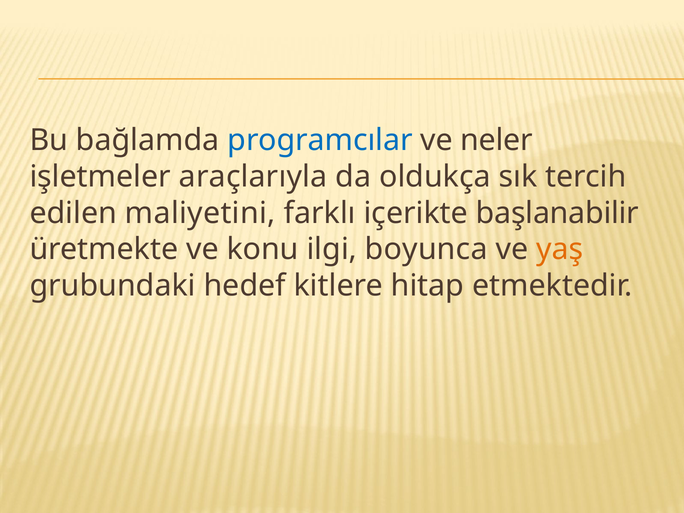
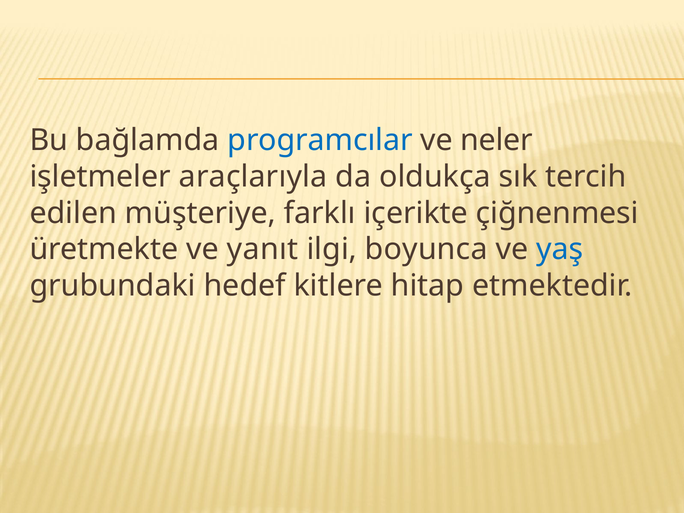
maliyetini: maliyetini -> müşteriye (200, 213)
başlanabilir: başlanabilir -> çiğnenmesi (557, 213)
konu: konu -> yanıt (263, 249)
yaş colour: orange -> blue (560, 249)
